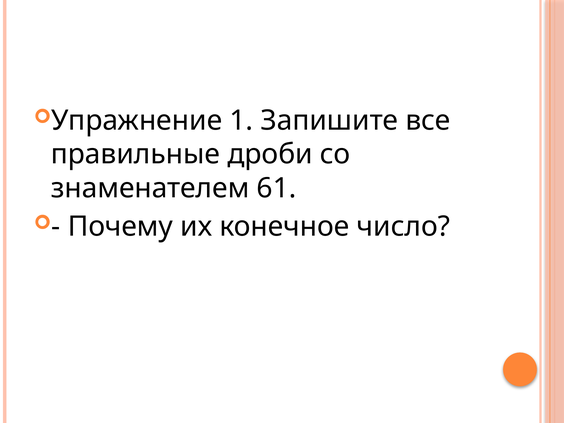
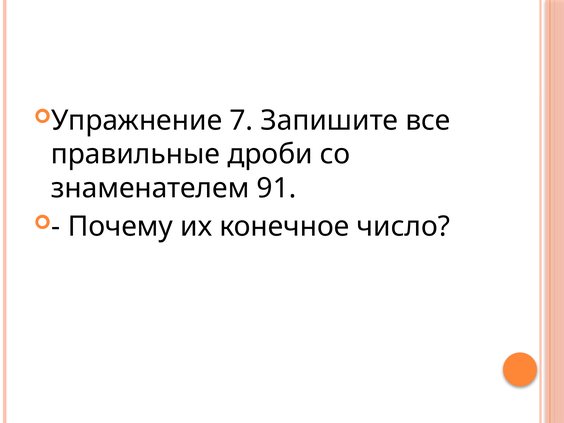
1: 1 -> 7 (241, 120)
61: 61 -> 91 (277, 188)
